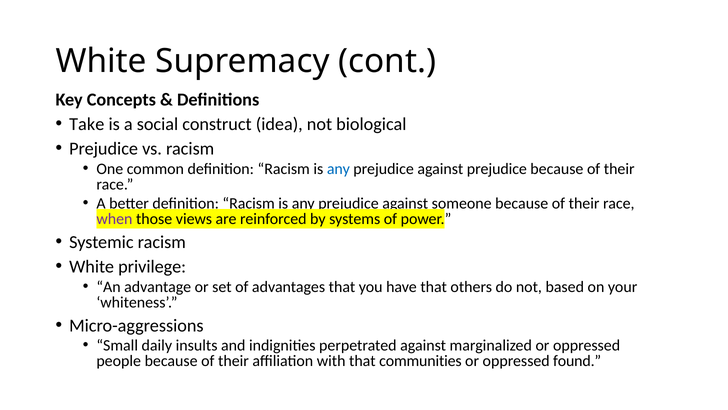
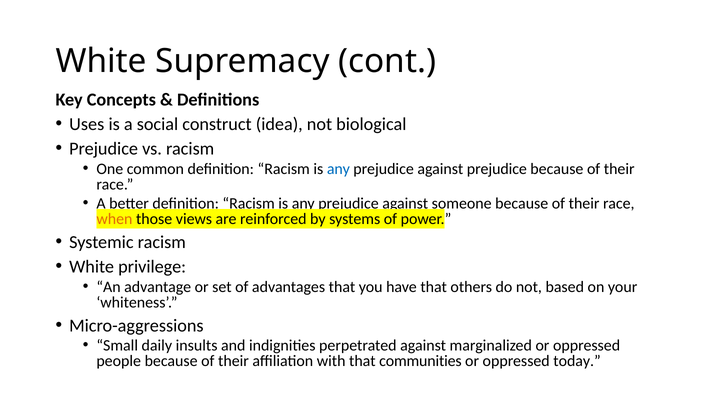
Take: Take -> Uses (87, 124)
when colour: purple -> orange (114, 219)
found: found -> today (577, 361)
